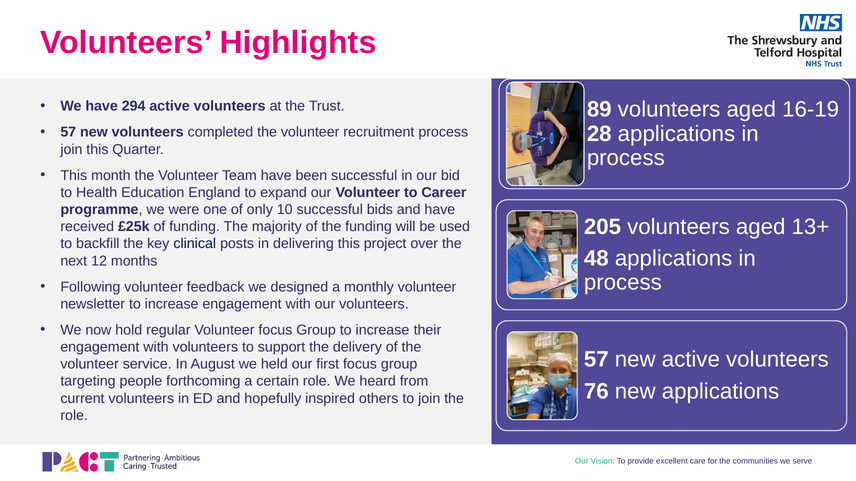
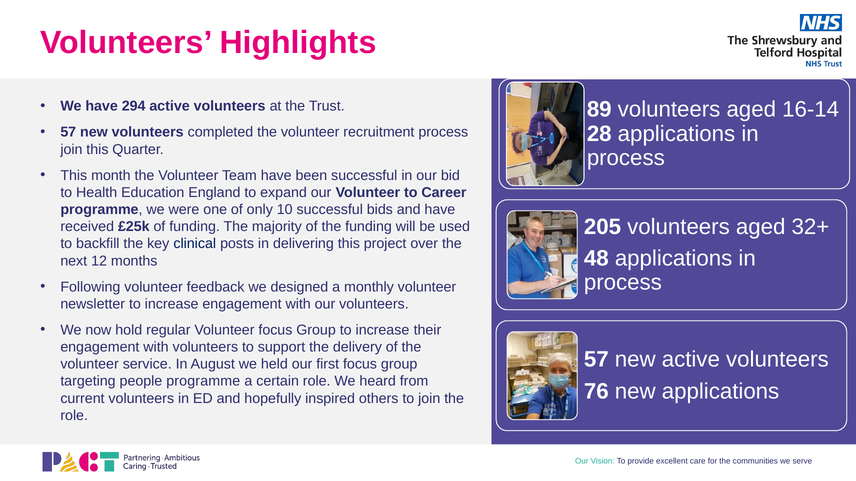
16-19: 16-19 -> 16-14 (811, 110)
13+: 13+ -> 32+ (810, 227)
people forthcoming: forthcoming -> programme (203, 382)
